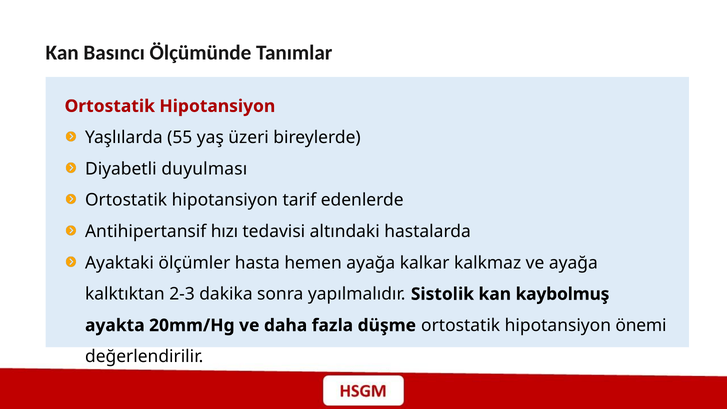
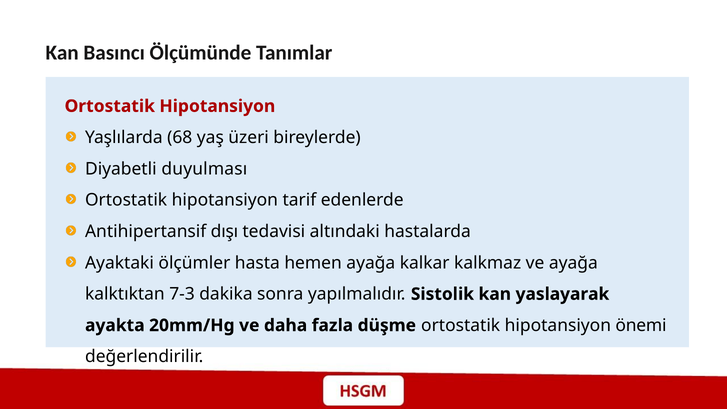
55: 55 -> 68 (180, 137)
hızı: hızı -> dışı (224, 231)
2-3: 2-3 -> 7-3 (182, 294)
kaybolmuş: kaybolmuş -> yaslayarak (562, 294)
